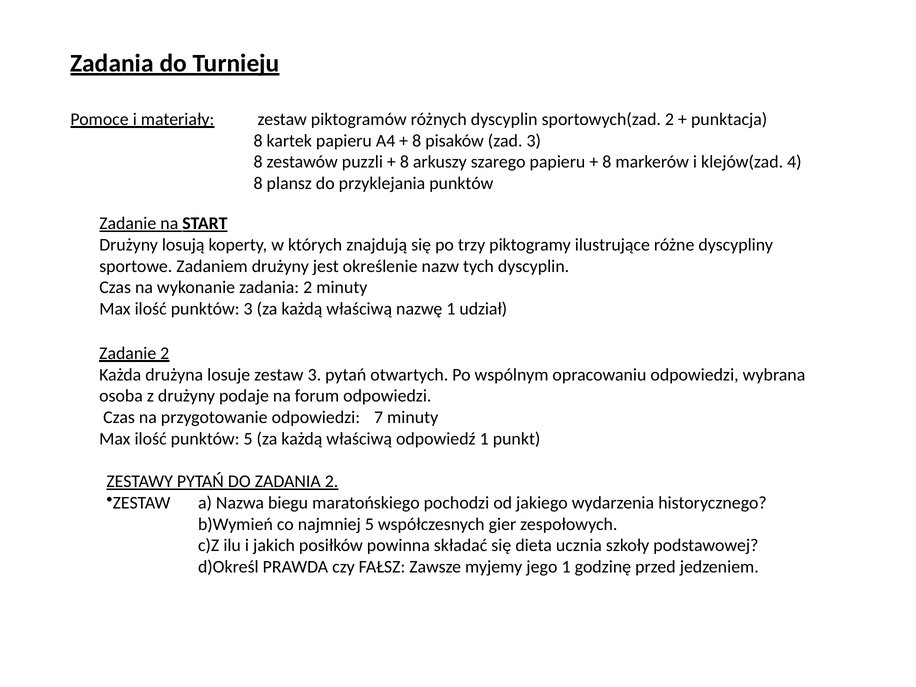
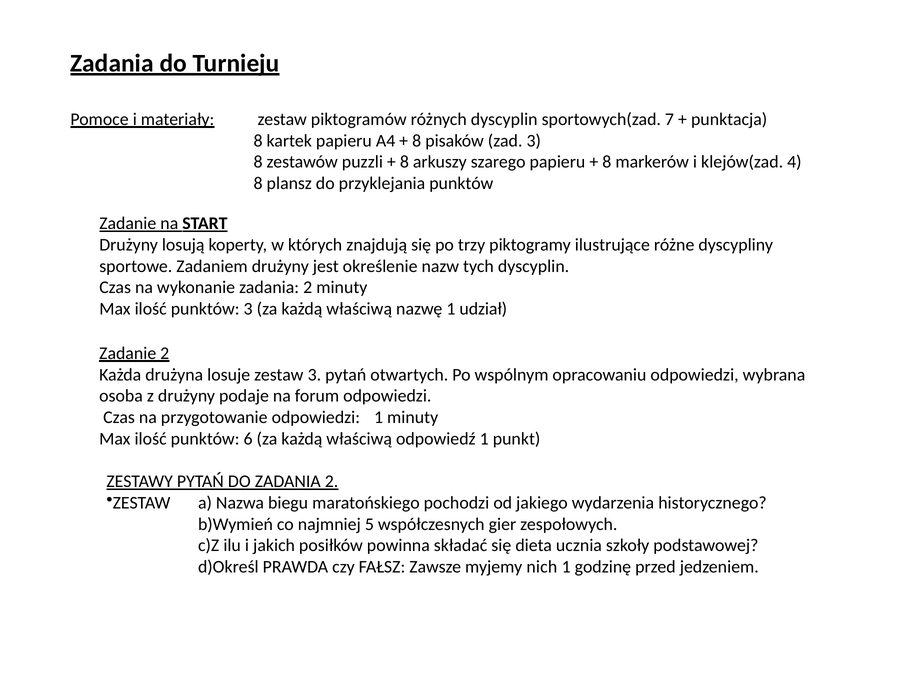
sportowych(zad 2: 2 -> 7 (669, 119)
odpowiedzi 7: 7 -> 1 (379, 417)
punktów 5: 5 -> 6 (248, 439)
jego: jego -> nich (542, 567)
